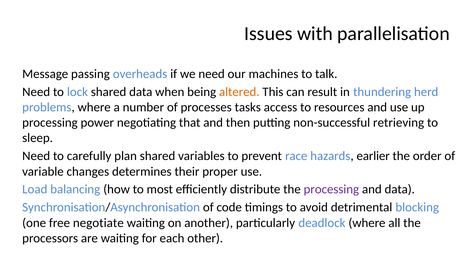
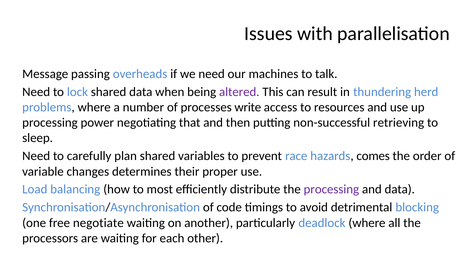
altered colour: orange -> purple (239, 92)
tasks: tasks -> write (248, 107)
earlier: earlier -> comes (373, 156)
